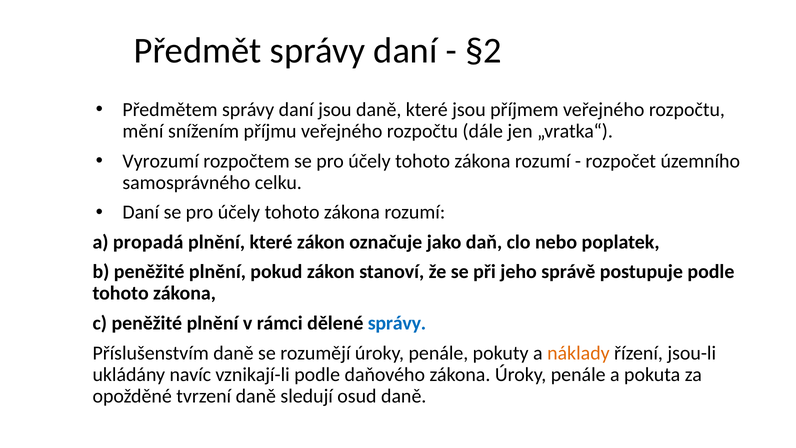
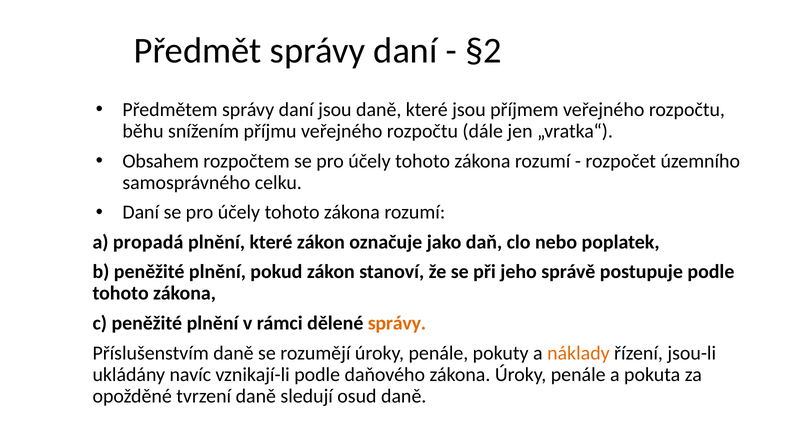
mění: mění -> běhu (143, 131)
Vyrozumí: Vyrozumí -> Obsahem (161, 161)
správy colour: blue -> orange (397, 323)
